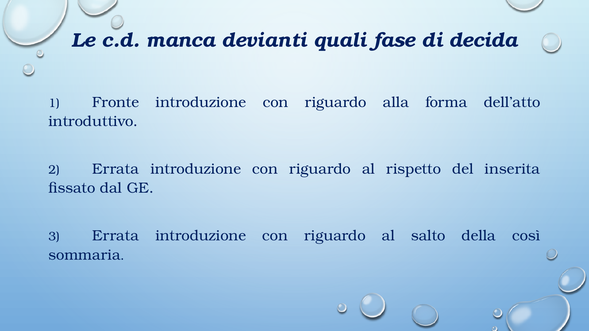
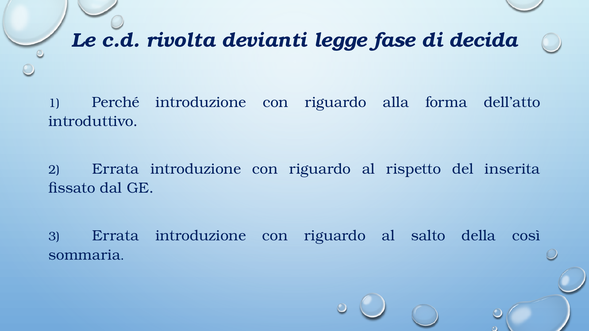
manca: manca -> rivolta (181, 41)
quali: quali -> legge (340, 41)
Fronte: Fronte -> Perché (116, 102)
